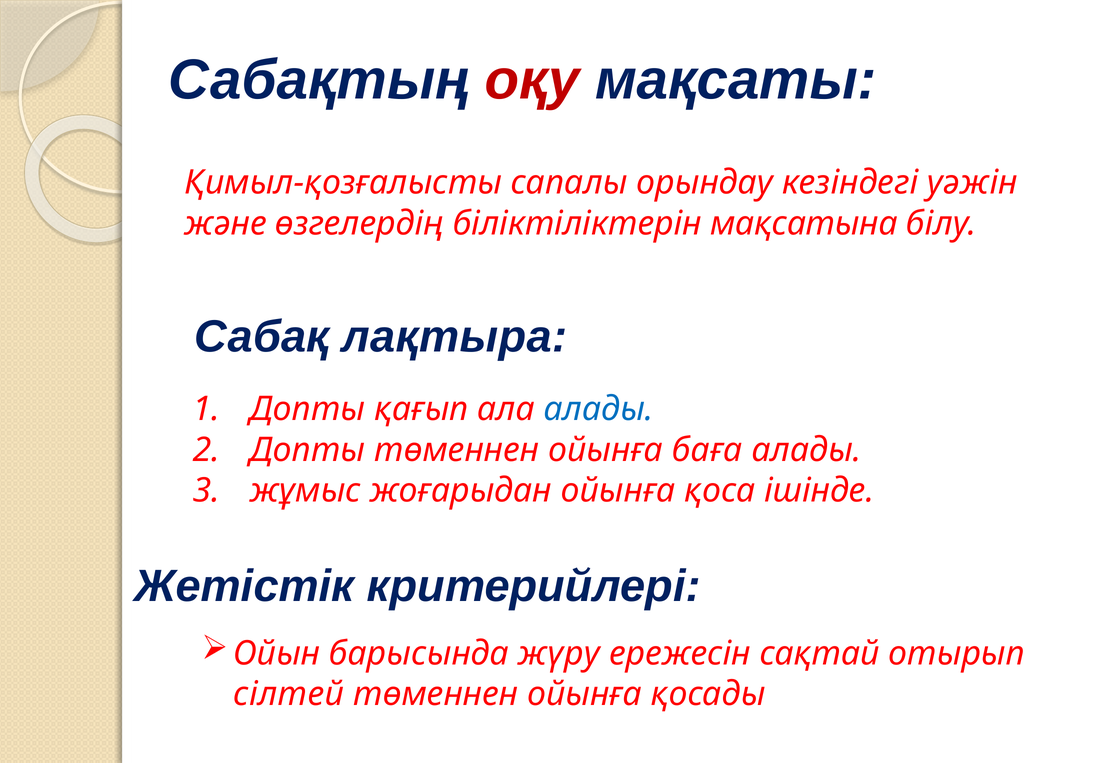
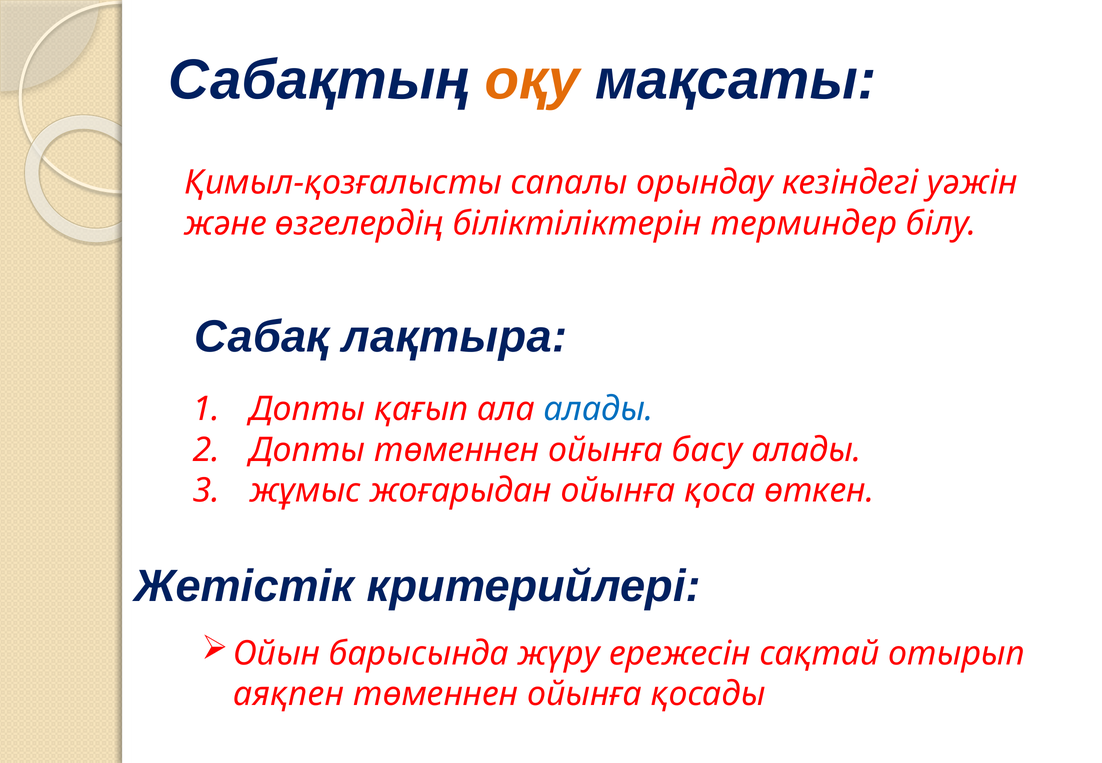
оқу colour: red -> orange (532, 80)
мақсатына: мақсатына -> терминдер (804, 223)
баға: баға -> басу (707, 450)
ішінде: ішінде -> өткен (819, 491)
сілтей: сілтей -> аяқпен (289, 694)
